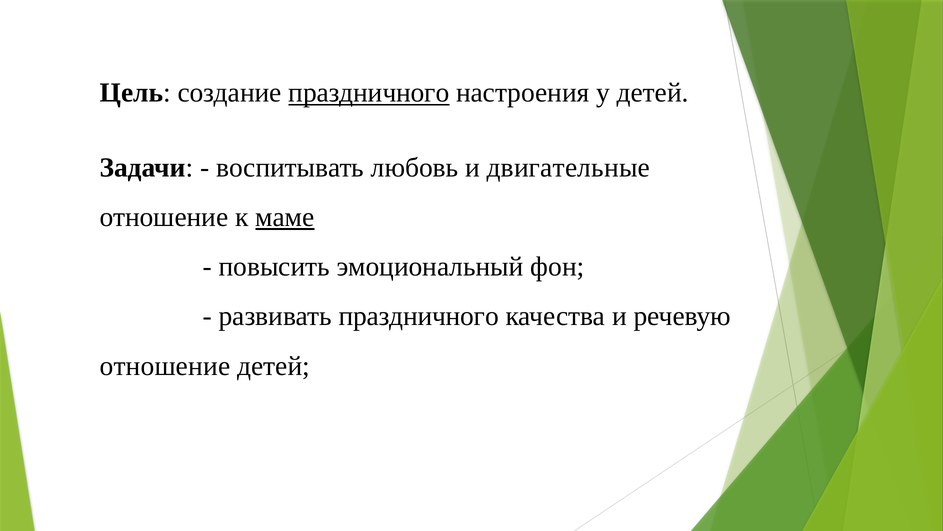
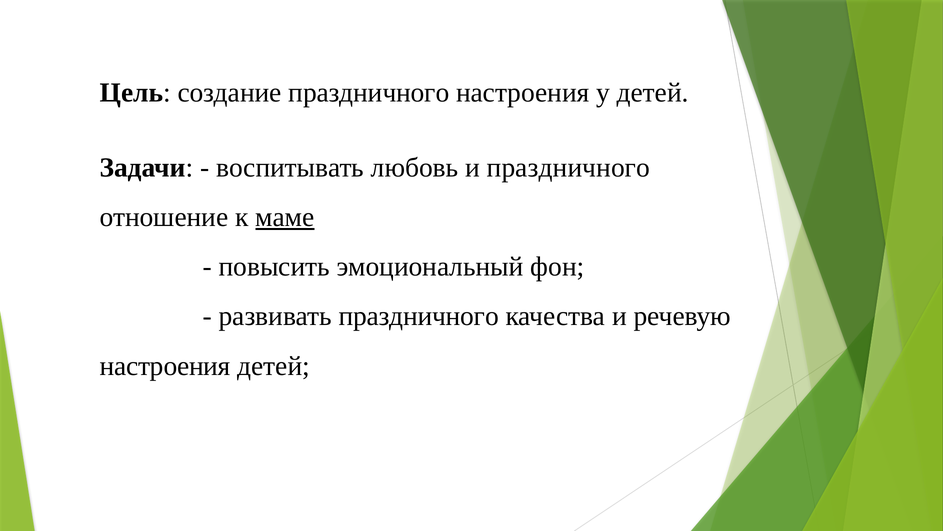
праздничного underline: present -> none (369, 93)
и двигательные: двигательные -> праздничного (568, 167)
отношение: отношение -> настроения (165, 366)
